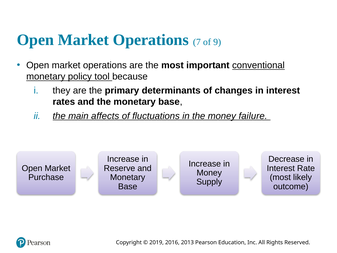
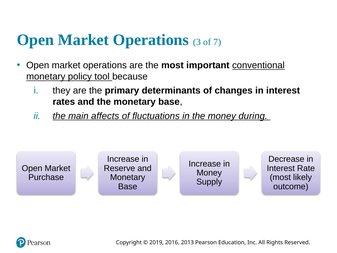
7: 7 -> 3 (197, 42)
9: 9 -> 7 (217, 42)
failure: failure -> during (253, 116)
